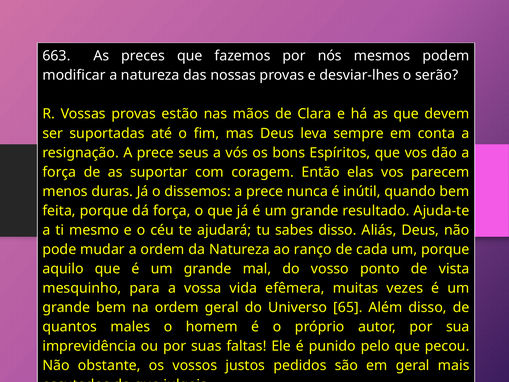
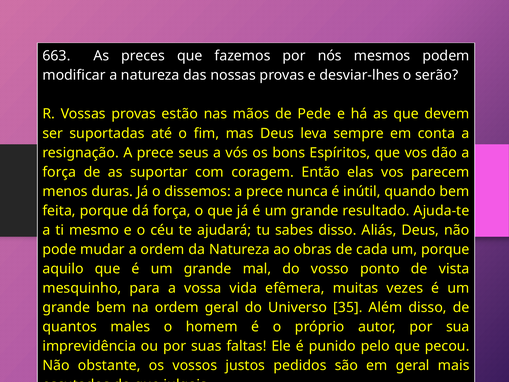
Clara: Clara -> Pede (314, 114)
ranço: ranço -> obras (313, 249)
65: 65 -> 35 (348, 307)
